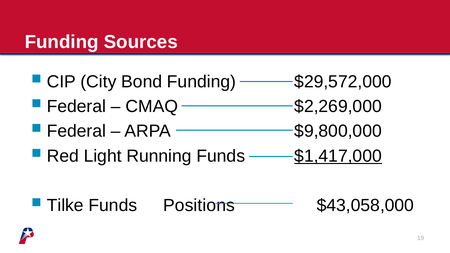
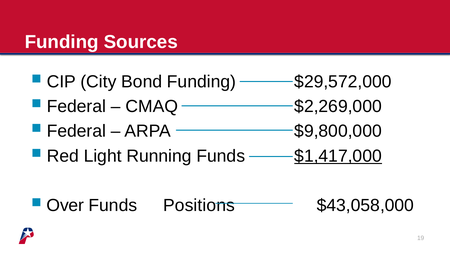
Tilke: Tilke -> Over (65, 206)
